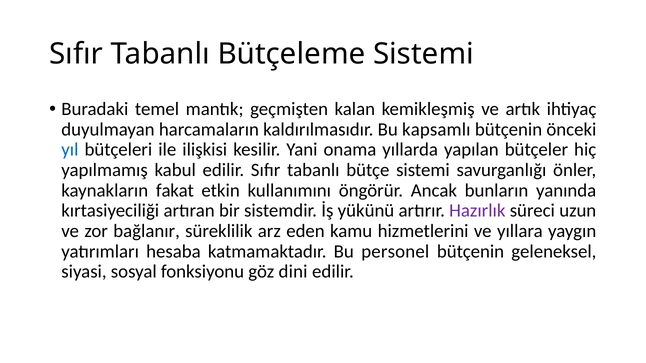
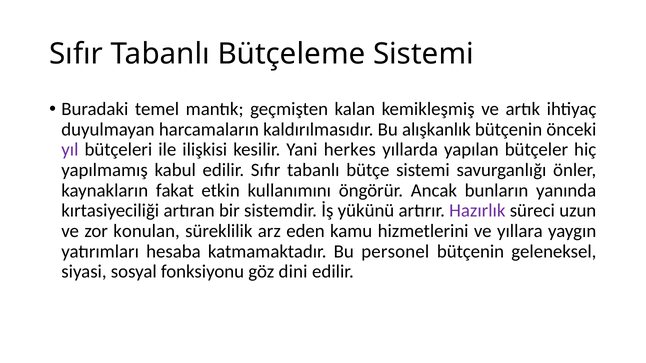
kapsamlı: kapsamlı -> alışkanlık (436, 130)
yıl colour: blue -> purple (70, 150)
onama: onama -> herkes (350, 150)
bağlanır: bağlanır -> konulan (147, 231)
